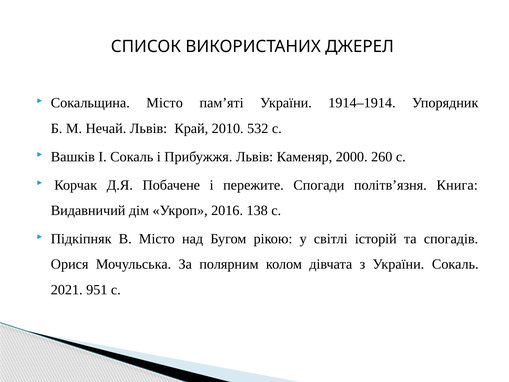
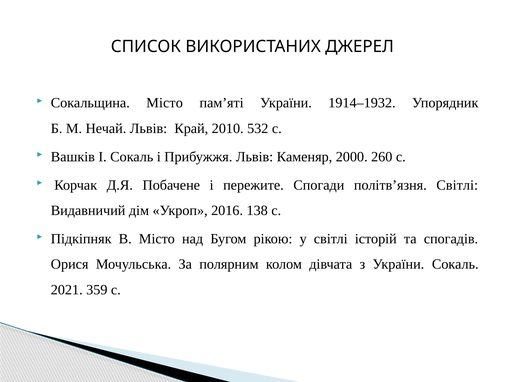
1914–1914: 1914–1914 -> 1914–1932 (362, 103)
політв’язня Книга: Книга -> Світлі (457, 185)
951: 951 -> 359 (97, 290)
